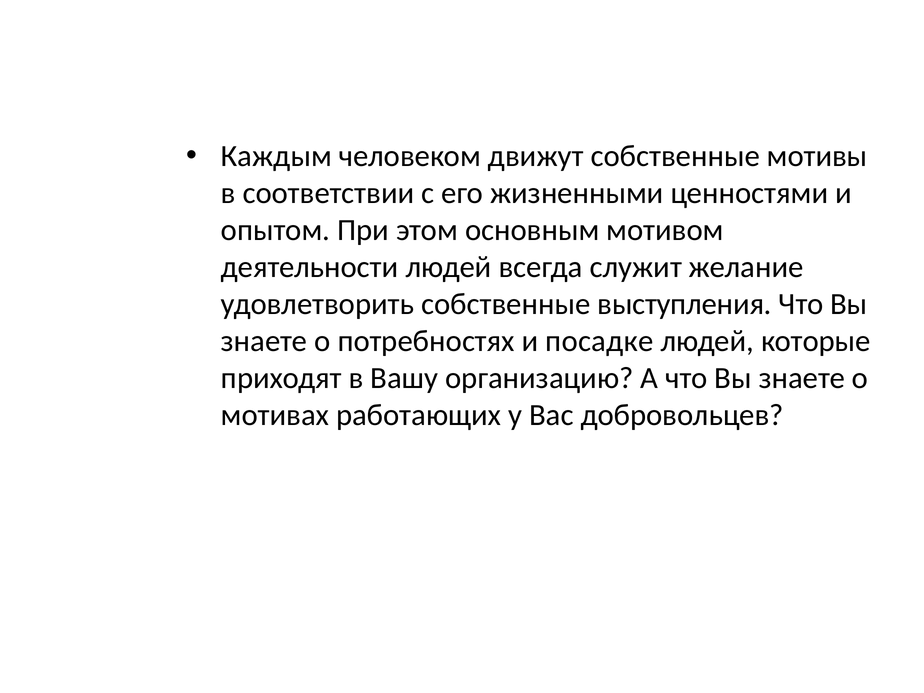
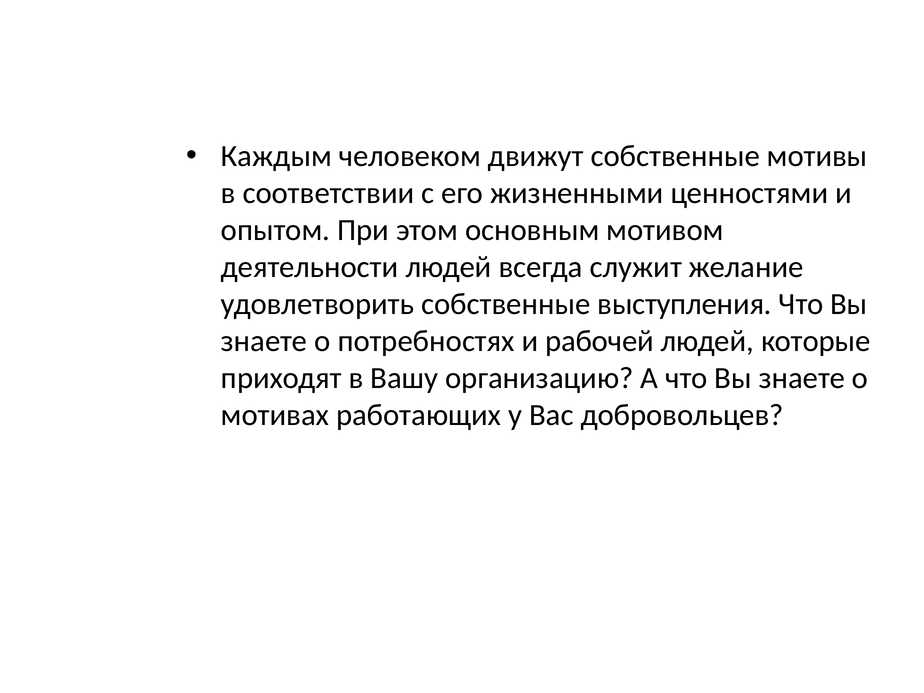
посадке: посадке -> рабочей (600, 341)
